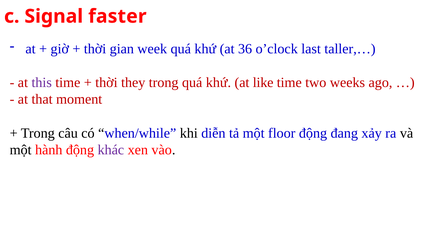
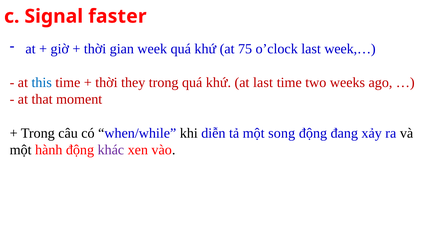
36: 36 -> 75 (245, 49)
taller,…: taller,… -> week,… (350, 49)
this colour: purple -> blue (42, 83)
at like: like -> last (263, 83)
floor: floor -> song (282, 133)
